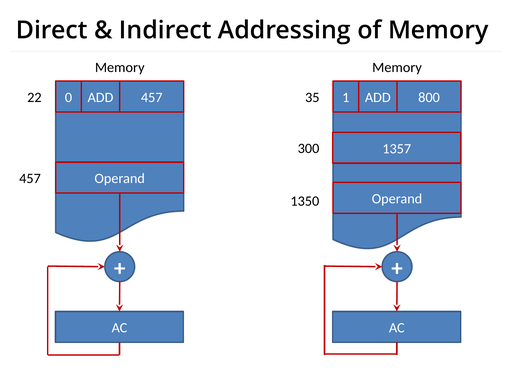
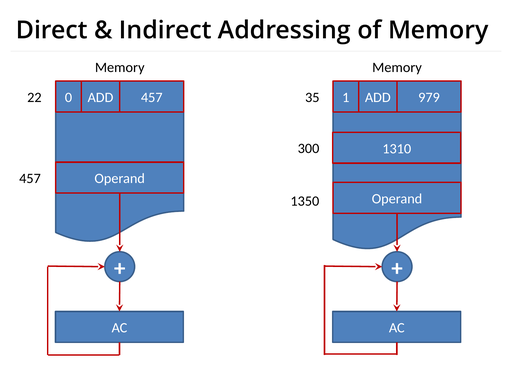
800: 800 -> 979 (429, 98)
1357: 1357 -> 1310 (397, 149)
